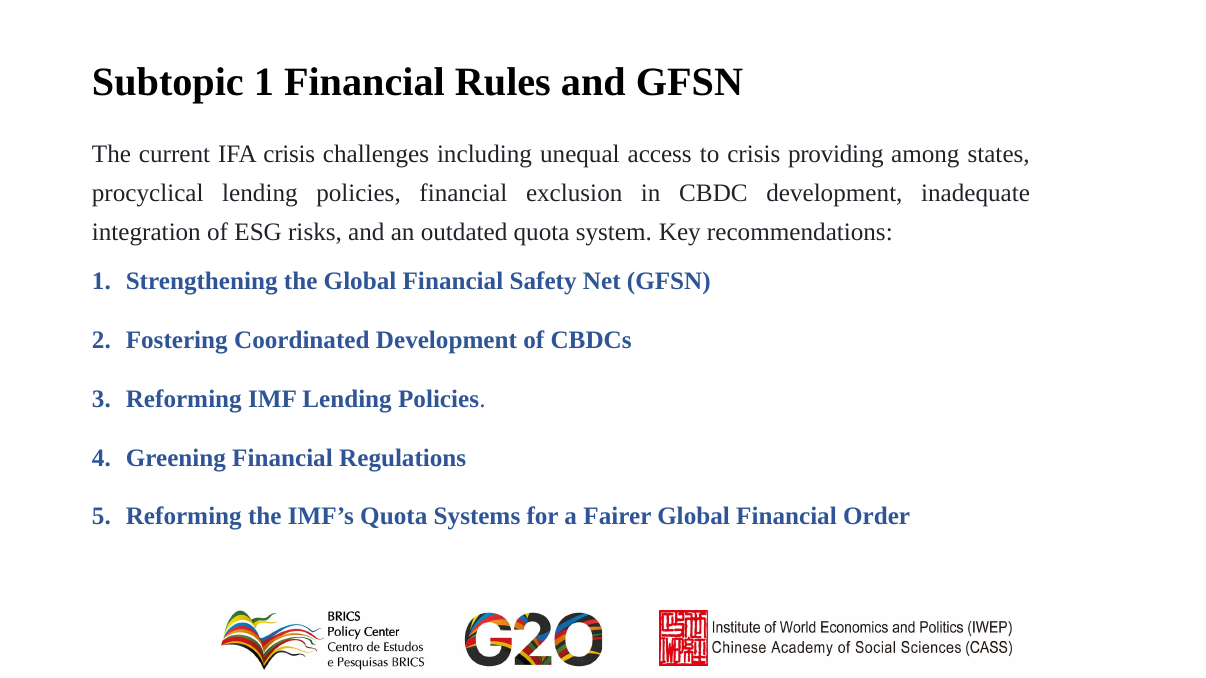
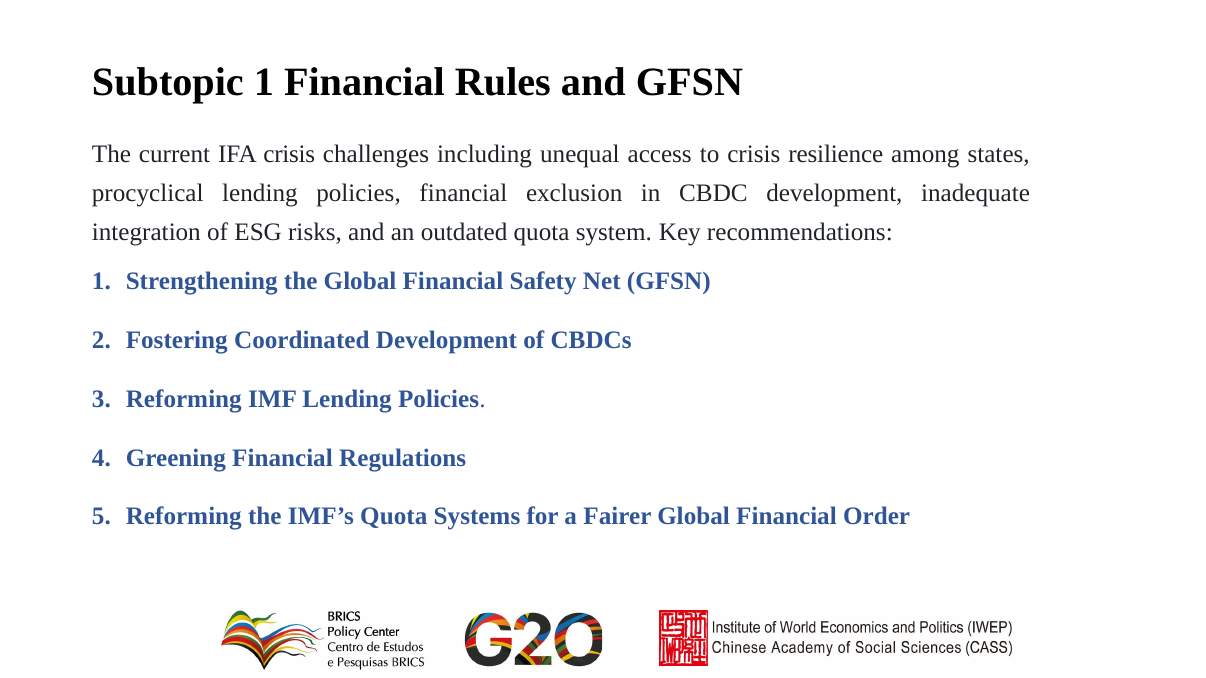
providing: providing -> resilience (836, 154)
